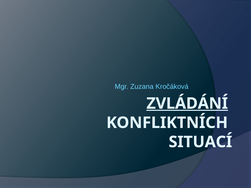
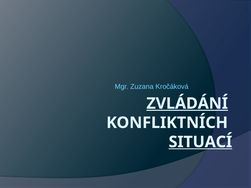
SITUACÍ underline: none -> present (200, 142)
